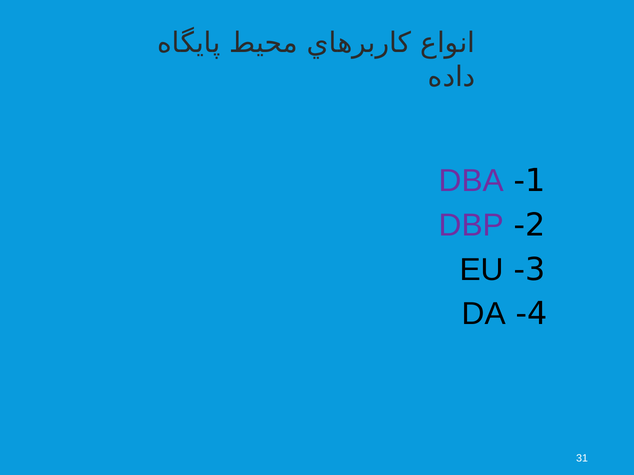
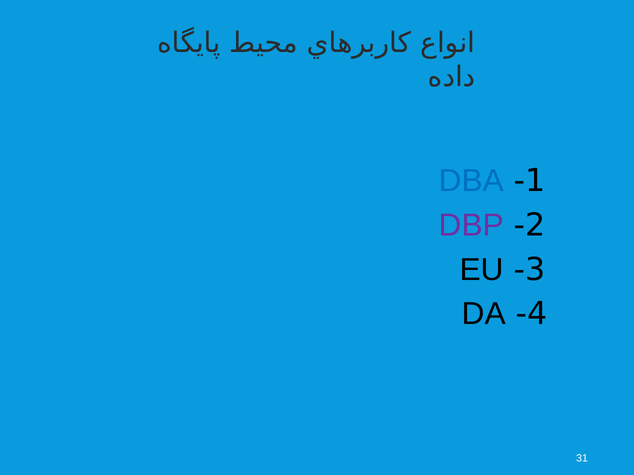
DBA colour: purple -> blue (471, 181)
